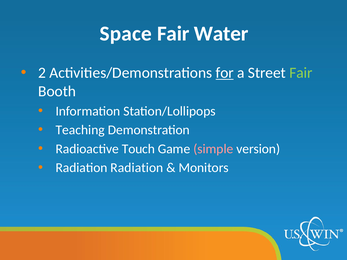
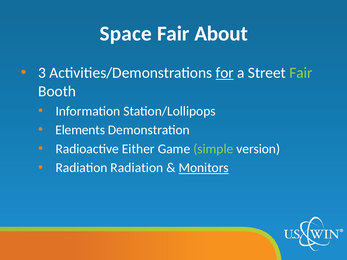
Water: Water -> About (221, 34)
2: 2 -> 3 (42, 73)
Teaching: Teaching -> Elements (80, 130)
Touch: Touch -> Either (138, 149)
simple colour: pink -> light green (213, 149)
Monitors underline: none -> present (204, 168)
